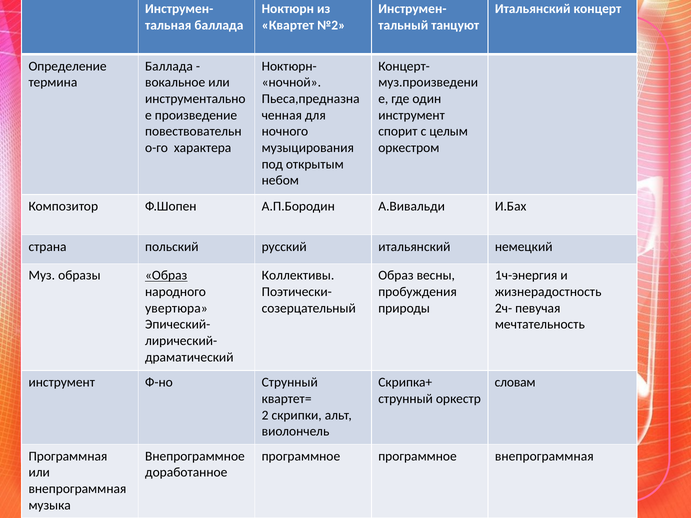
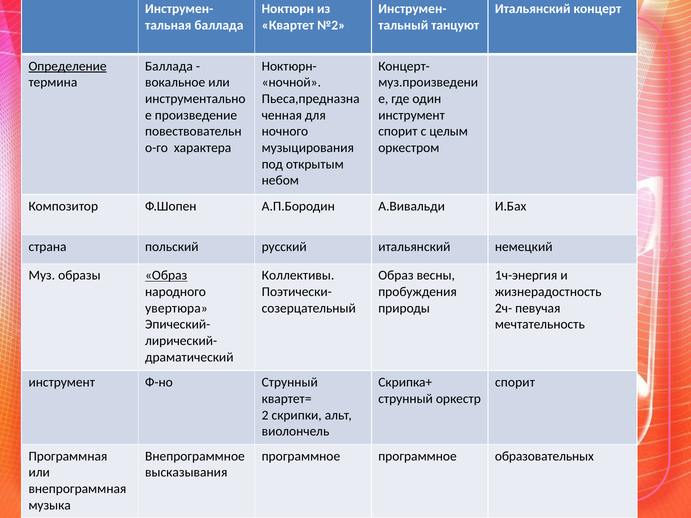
Определение underline: none -> present (68, 66)
словам: словам -> спорит (515, 383)
программное внепрограммная: внепрограммная -> образовательных (544, 456)
доработанное: доработанное -> высказывания (186, 473)
